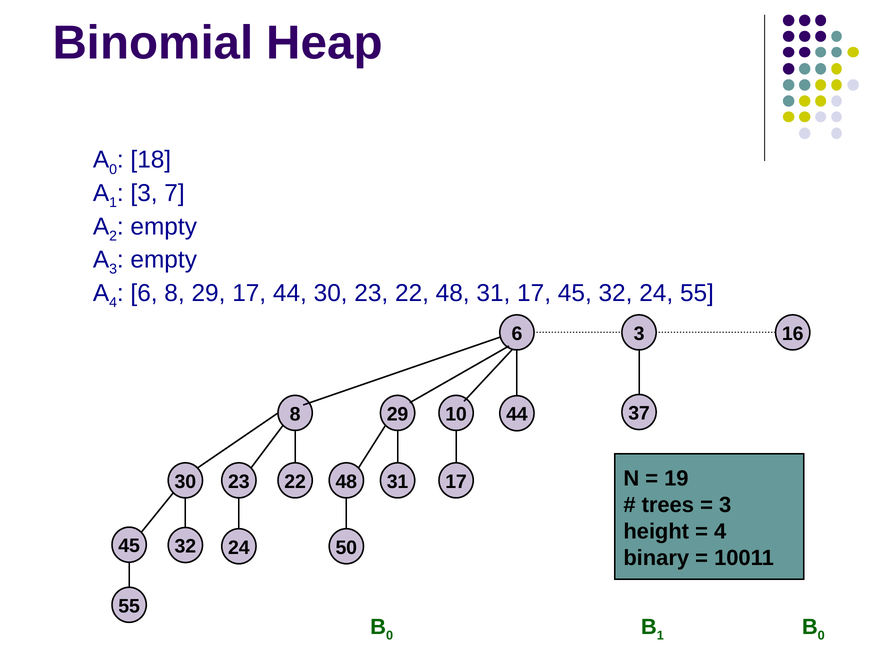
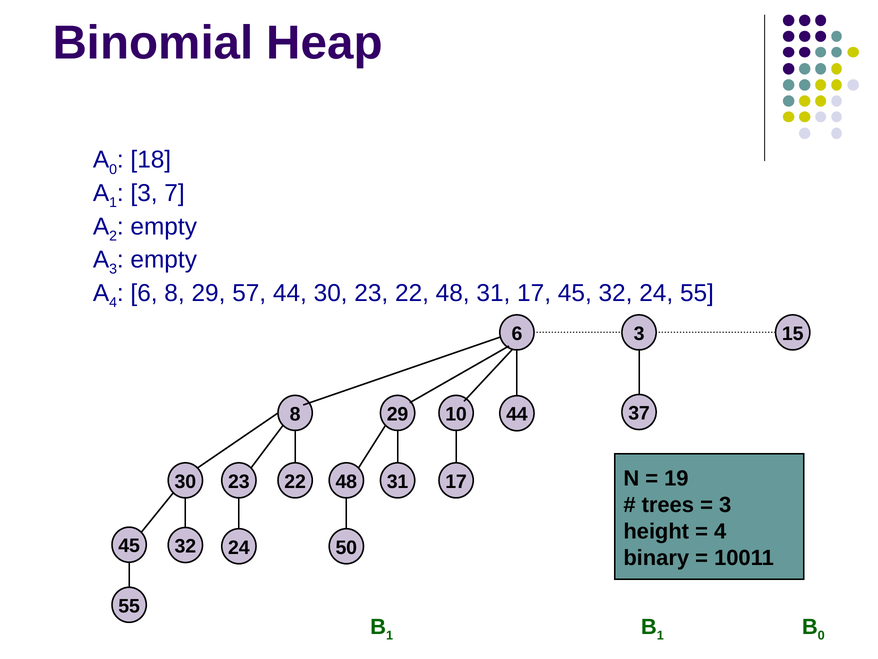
29 17: 17 -> 57 (249, 293)
16: 16 -> 15 (793, 333)
0: 0 -> 1 (390, 635)
